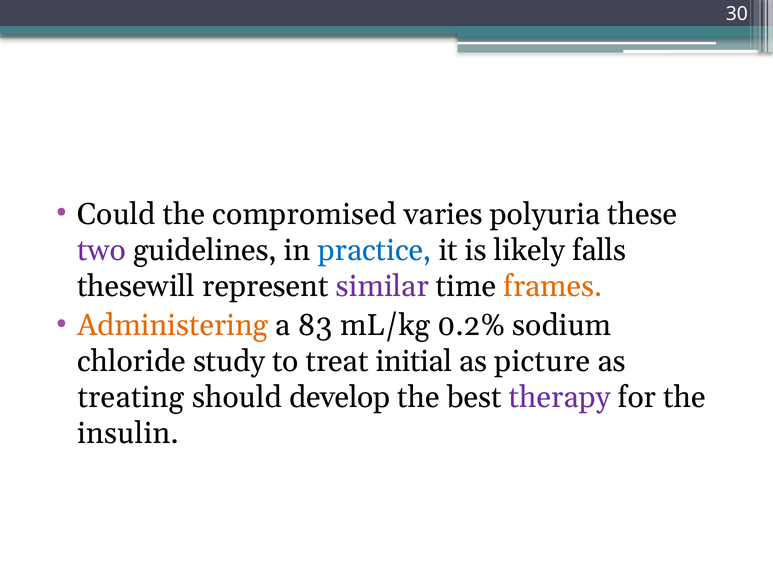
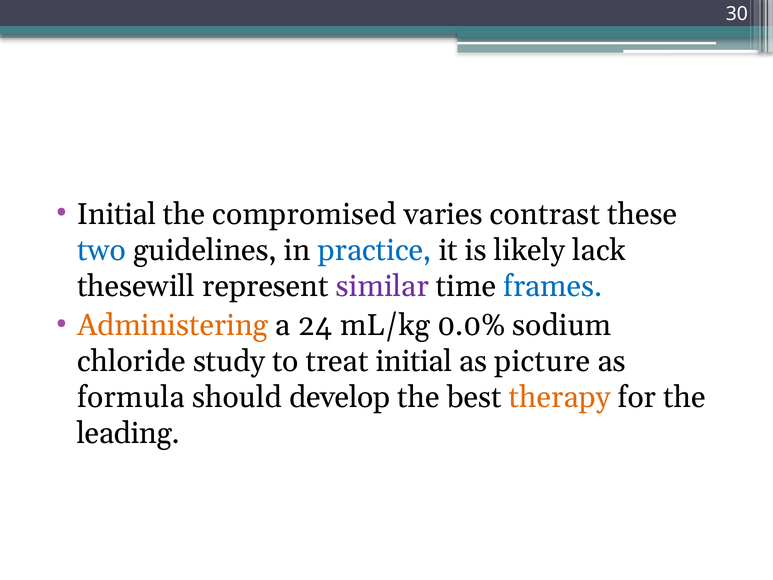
Could: Could -> Initial (117, 214)
polyuria: polyuria -> contrast (545, 214)
two colour: purple -> blue (102, 250)
falls: falls -> lack (599, 250)
frames colour: orange -> blue (553, 286)
83: 83 -> 24 (315, 325)
0.2%: 0.2% -> 0.0% (471, 325)
treating: treating -> formula (131, 397)
therapy colour: purple -> orange (560, 397)
insulin: insulin -> leading (128, 433)
